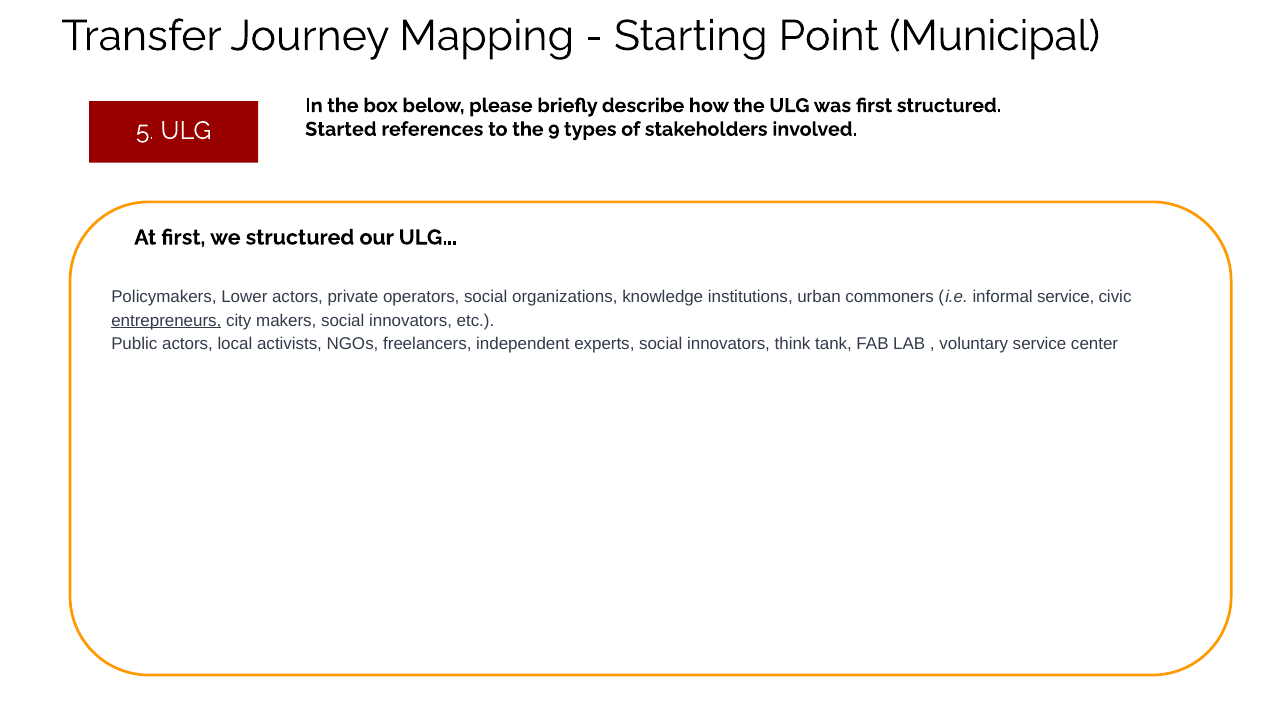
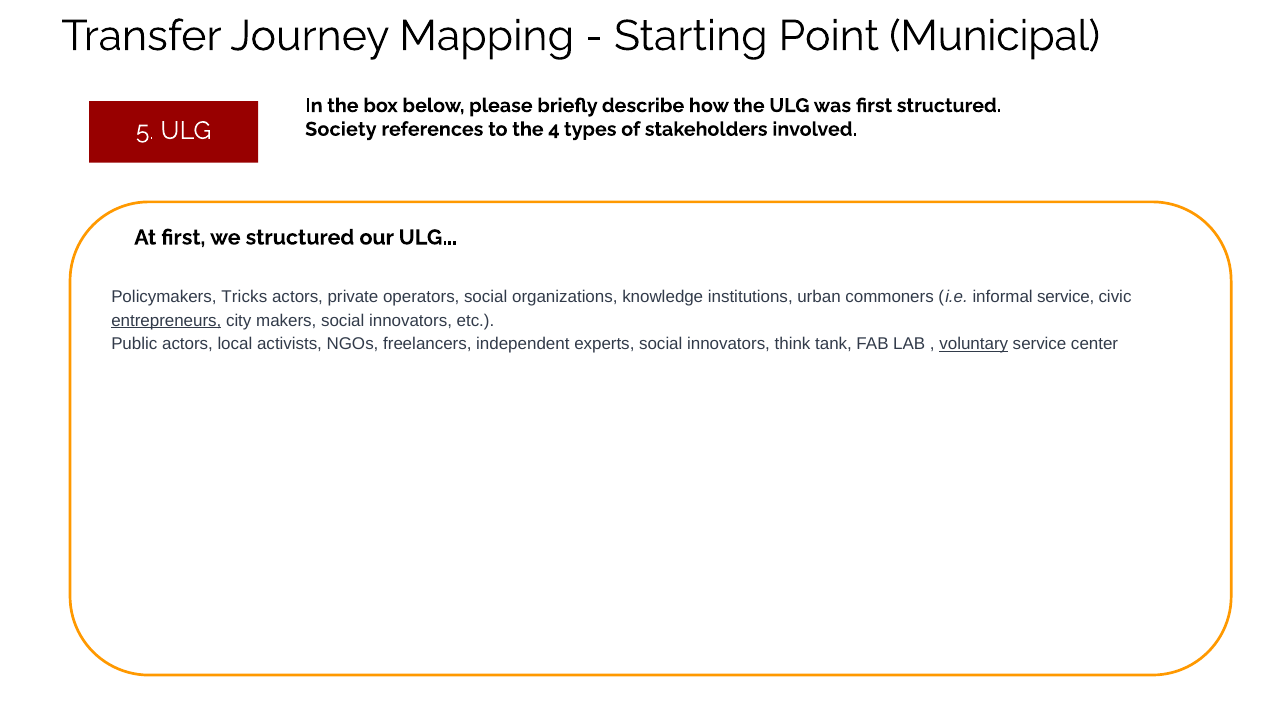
Started: Started -> Society (341, 129)
9: 9 -> 4 (554, 129)
Lower: Lower -> Tricks (244, 297)
voluntary underline: none -> present (974, 344)
